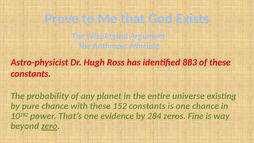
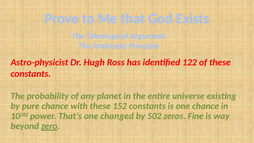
883: 883 -> 122 (190, 62)
evidence: evidence -> changed (117, 116)
284: 284 -> 502 (154, 116)
